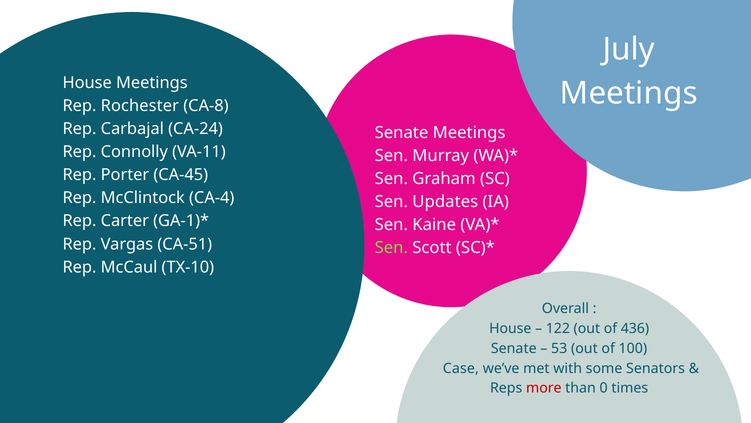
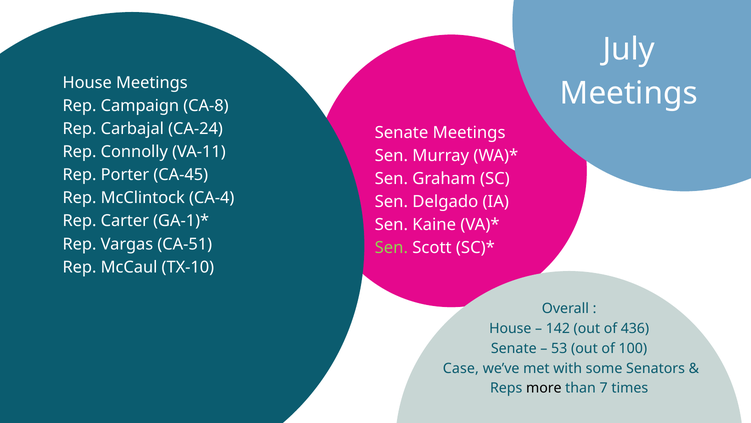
Rochester: Rochester -> Campaign (140, 106)
Updates: Updates -> Delgado (445, 201)
122: 122 -> 142 (558, 328)
more colour: red -> black (544, 388)
0: 0 -> 7 (604, 388)
